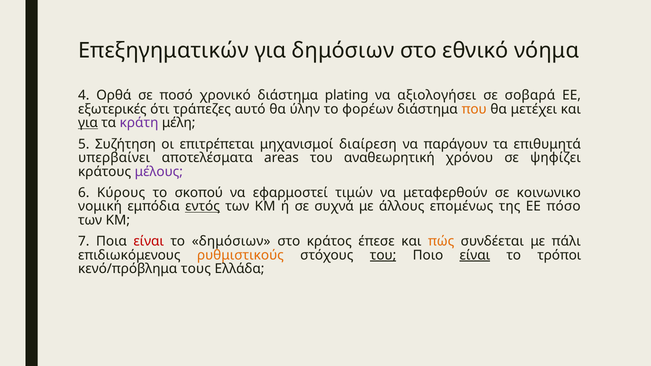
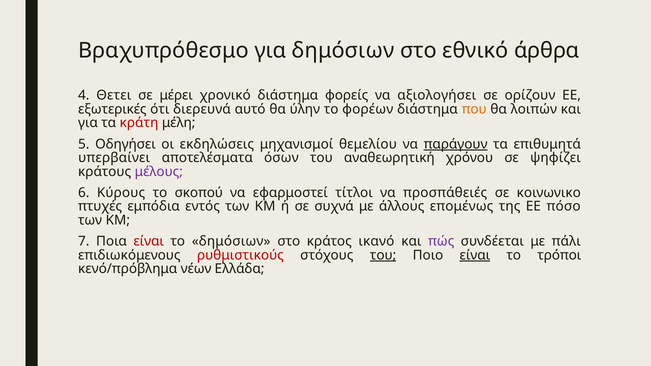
Επεξηγηματικών: Επεξηγηματικών -> Βραχυπρόθεσμο (164, 50)
νόημα: νόημα -> άρθρα (547, 50)
Ορθά: Ορθά -> Θετει (114, 95)
ποσό: ποσό -> μέρει (176, 95)
plating: plating -> φορείς (347, 95)
σοβαρά: σοβαρά -> ορίζουν (530, 95)
τράπεζες: τράπεζες -> διερευνά (202, 109)
μετέχει: μετέχει -> λοιπών (534, 109)
για underline: present -> none (88, 123)
κράτη colour: purple -> red (139, 123)
Συζήτηση: Συζήτηση -> Οδηγήσει (125, 144)
επιτρέπεται: επιτρέπεται -> εκδηλώσεις (217, 144)
διαίρεση: διαίρεση -> θεμελίου (368, 144)
παράγουν underline: none -> present (456, 144)
areas: areas -> όσων (281, 158)
τιμών: τιμών -> τίτλοι (354, 193)
μεταφερθούν: μεταφερθούν -> προσπάθειές (445, 193)
νομική: νομική -> πτυχές (100, 207)
εντός underline: present -> none (203, 207)
έπεσε: έπεσε -> ικανό (376, 241)
πώς colour: orange -> purple (441, 241)
ρυθμιστικούς colour: orange -> red (240, 255)
τους: τους -> νέων (196, 269)
